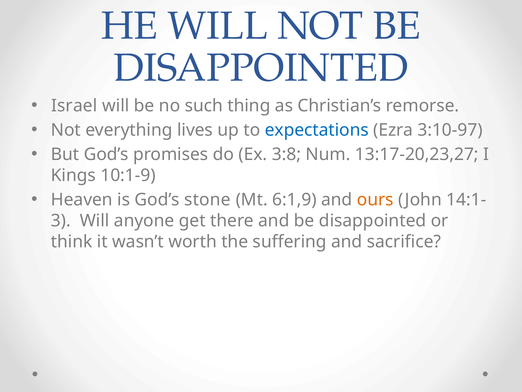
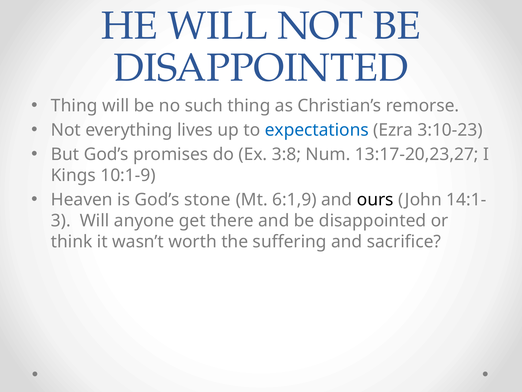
Israel: Israel -> Thing (74, 106)
3:10-97: 3:10-97 -> 3:10-23 (450, 130)
ours colour: orange -> black (375, 200)
